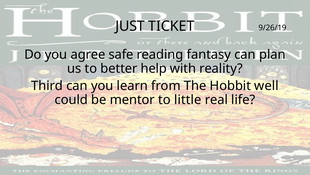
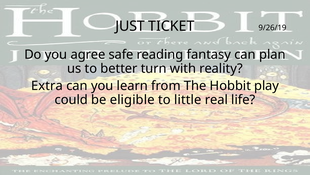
help: help -> turn (154, 68)
Third: Third -> Extra (47, 86)
well: well -> play (267, 86)
mentor: mentor -> eligible (132, 100)
